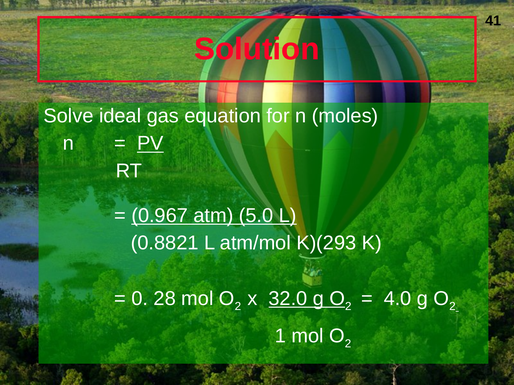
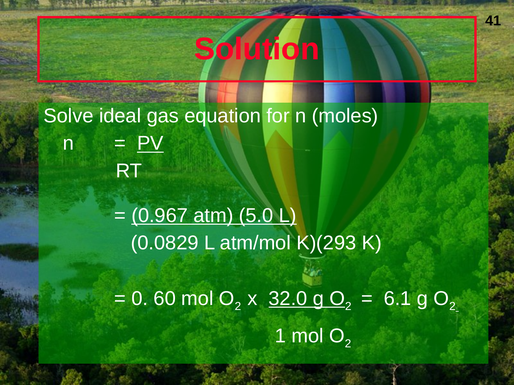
0.8821: 0.8821 -> 0.0829 (165, 243)
28: 28 -> 60 (165, 299)
4.0: 4.0 -> 6.1 (398, 299)
